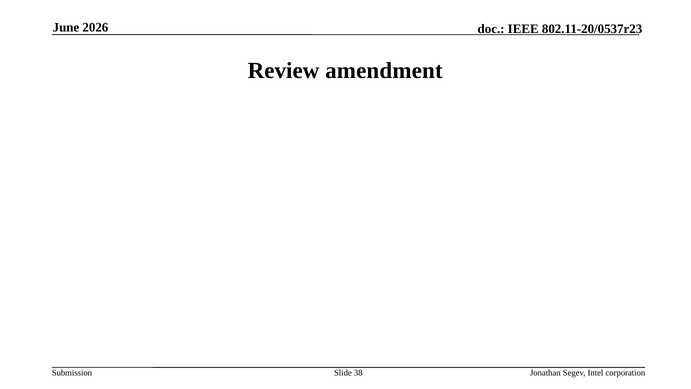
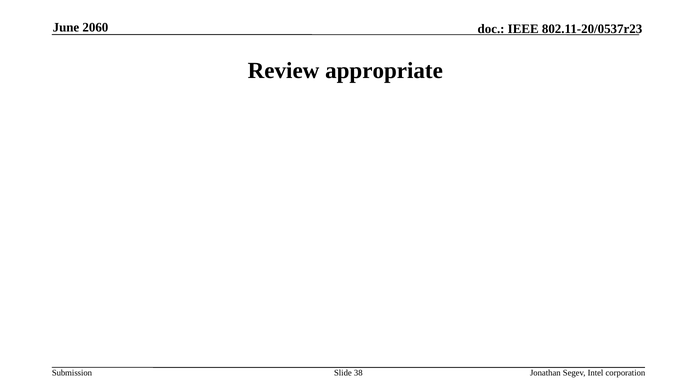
2026: 2026 -> 2060 (95, 27)
amendment: amendment -> appropriate (384, 71)
